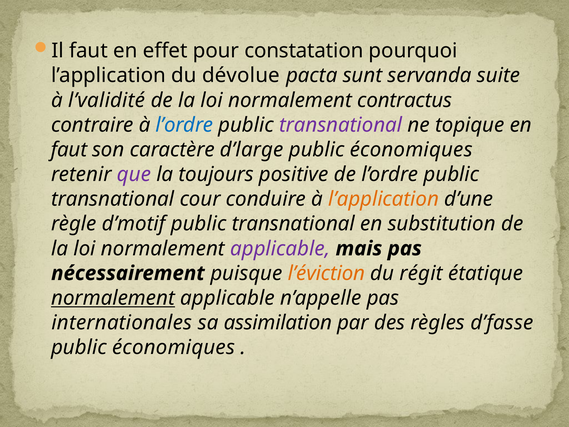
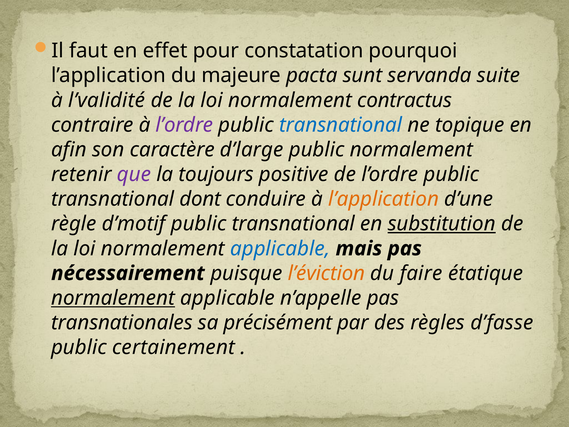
dévolue: dévolue -> majeure (241, 75)
l’ordre colour: blue -> purple (184, 125)
transnational colour: purple -> blue (341, 125)
faut: faut -> afin (69, 150)
économiques: économiques -> normalement (411, 150)
cour: cour -> dont (200, 199)
substitution underline: none -> present (442, 224)
applicable colour: purple -> blue (280, 248)
régit: régit -> faire (421, 273)
internationales: internationales -> transnationales (122, 323)
assimilation: assimilation -> précisément (278, 323)
économiques: économiques -> certainement (174, 347)
